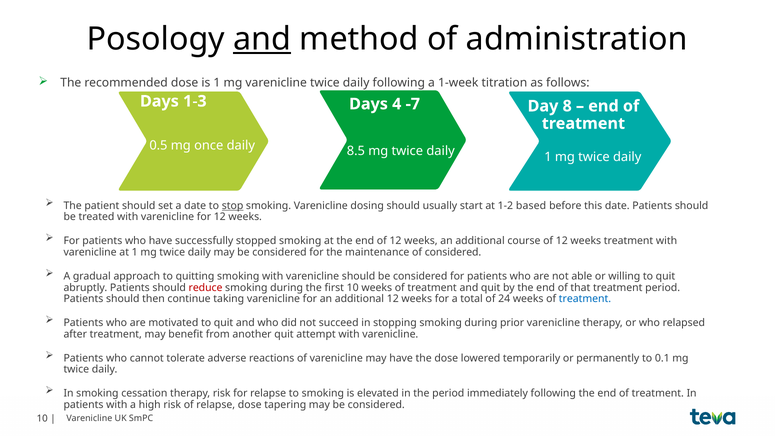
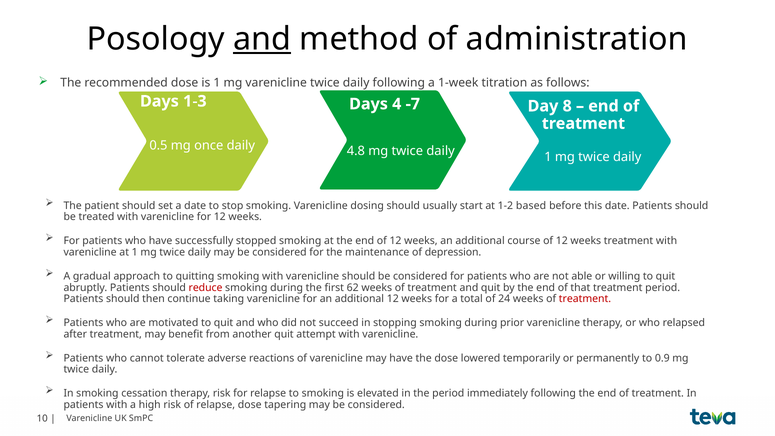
8.5: 8.5 -> 4.8 (356, 151)
stop underline: present -> none (233, 206)
of considered: considered -> depression (453, 252)
first 10: 10 -> 62 (353, 287)
treatment colour: blue -> red (585, 299)
0.1: 0.1 -> 0.9 (662, 358)
